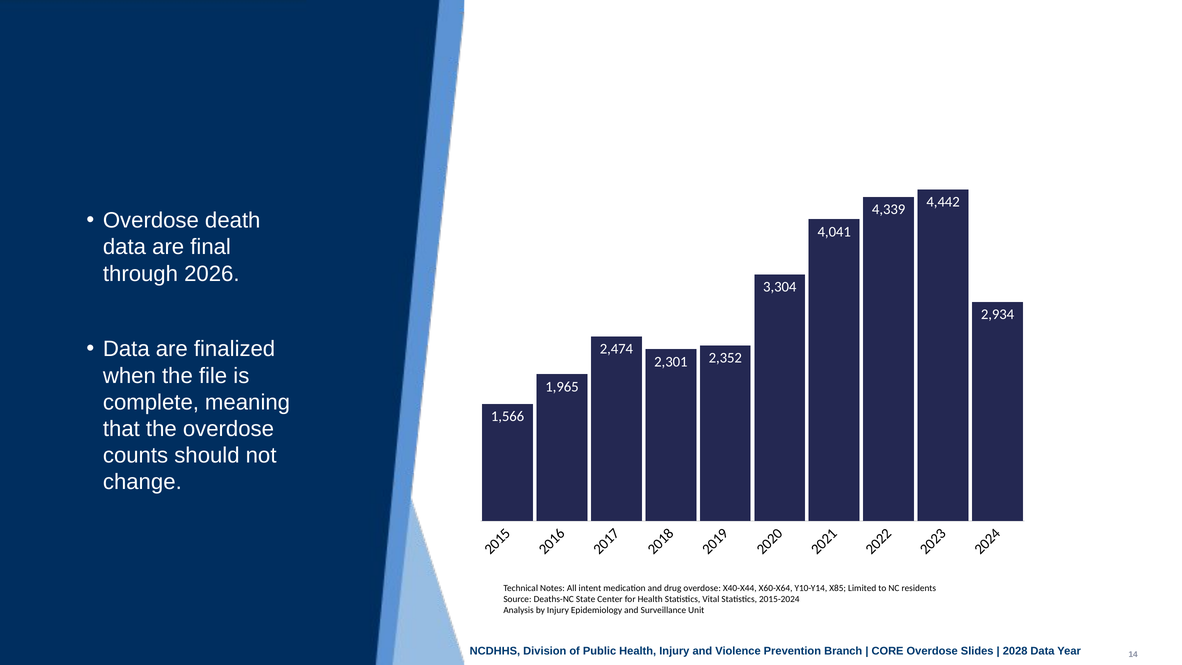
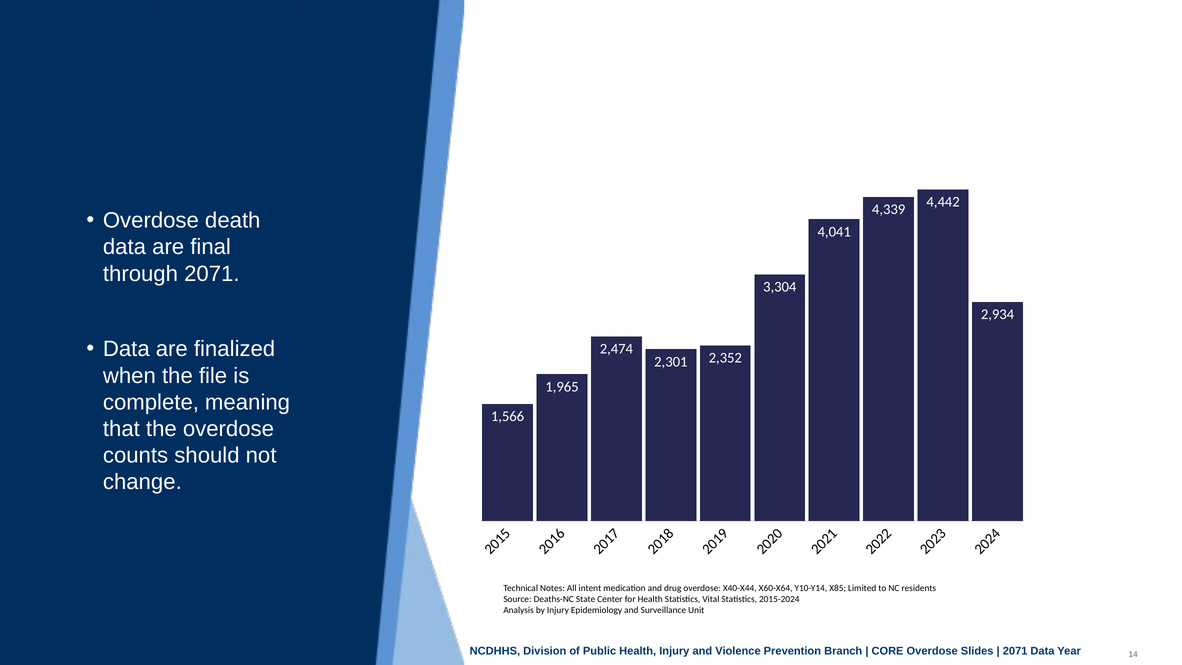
through 2026: 2026 -> 2071 (212, 274)
2028: 2028 -> 2071 (1015, 651)
